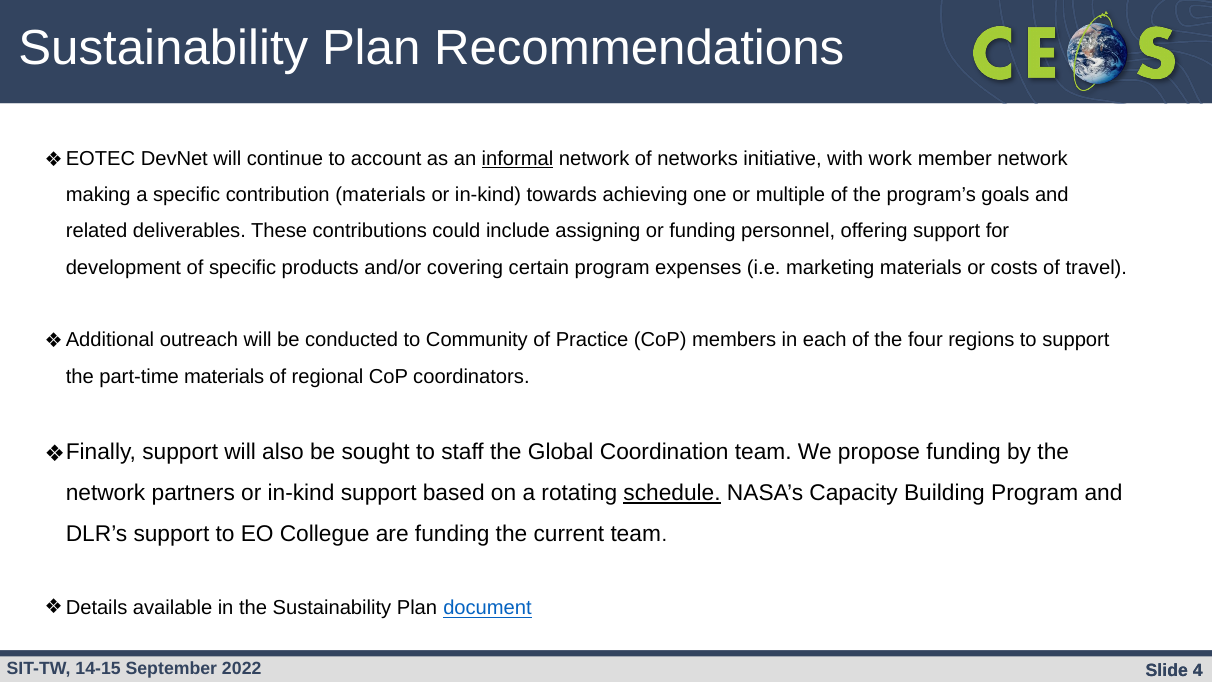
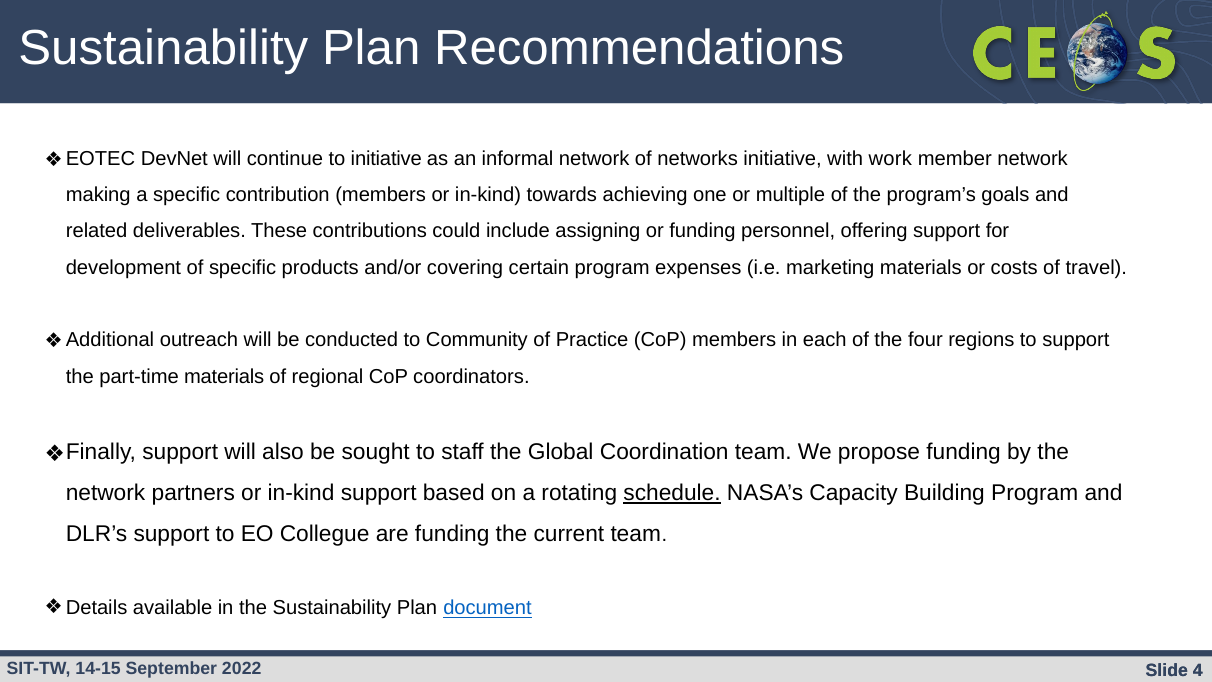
to account: account -> initiative (386, 158)
informal underline: present -> none (518, 158)
contribution materials: materials -> members (381, 195)
